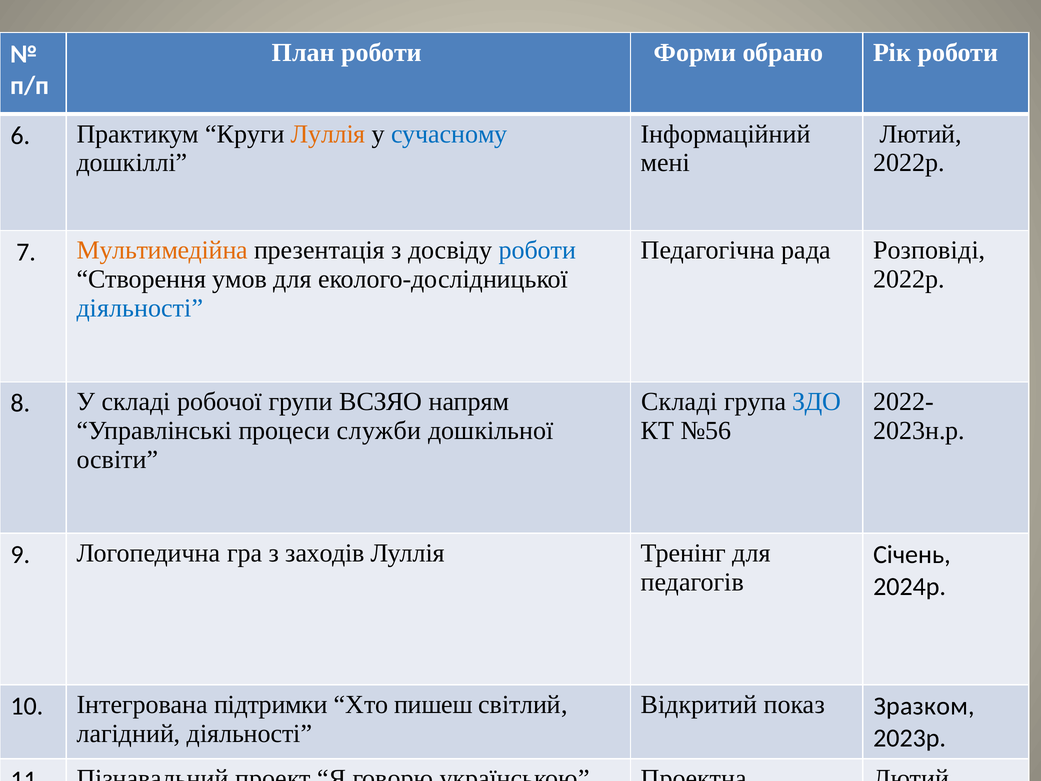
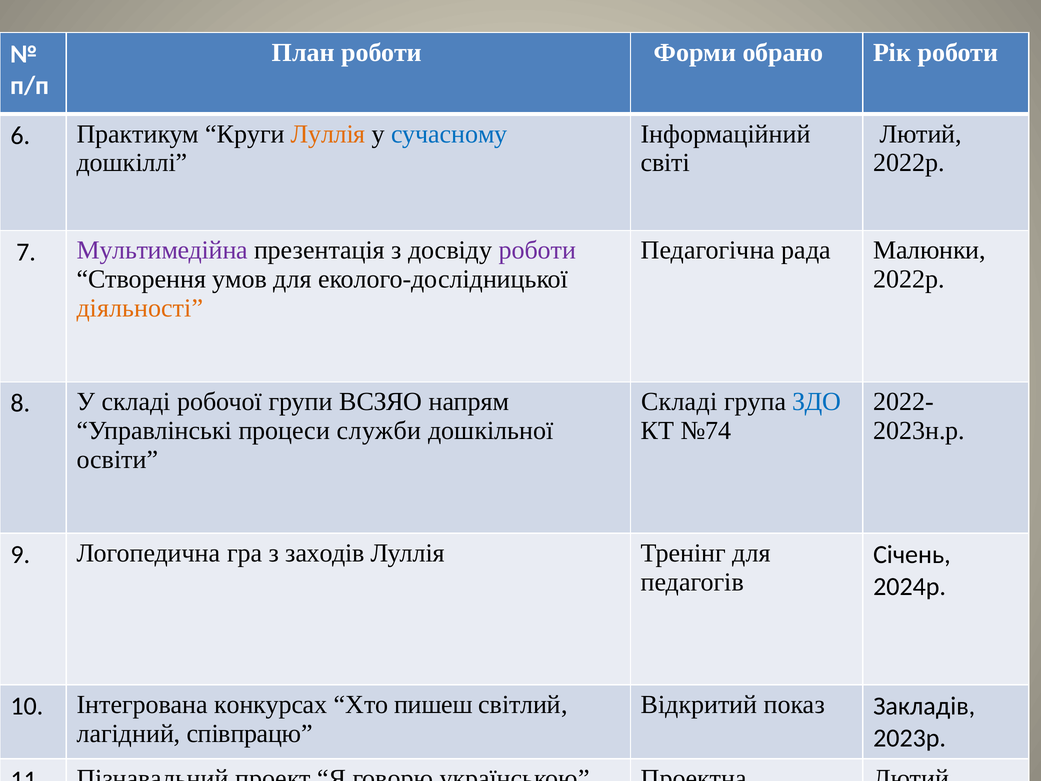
мені: мені -> світі (665, 163)
Розповіді: Розповіді -> Малюнки (929, 250)
Мультимедійна colour: orange -> purple (162, 250)
роботи colour: blue -> purple (537, 250)
діяльності colour: blue -> orange (140, 308)
№56: №56 -> №74 (706, 430)
Зразком: Зразком -> Закладів (924, 706)
підтримки: підтримки -> конкурсах (271, 704)
лагідний діяльності: діяльності -> співпрацю (250, 733)
